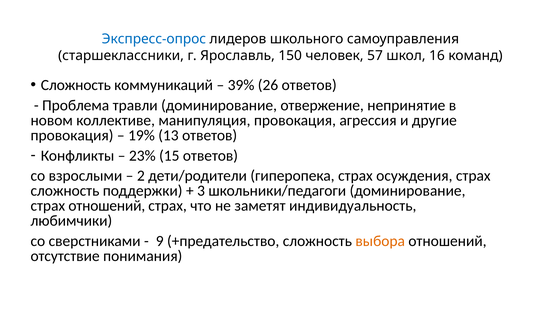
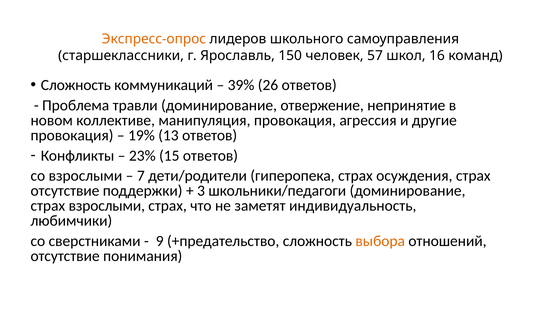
Экспресс-опрос colour: blue -> orange (154, 39)
2: 2 -> 7 (141, 176)
сложность: сложность -> отсутствие (65, 191)
страх отношений: отношений -> взрослыми (107, 206)
